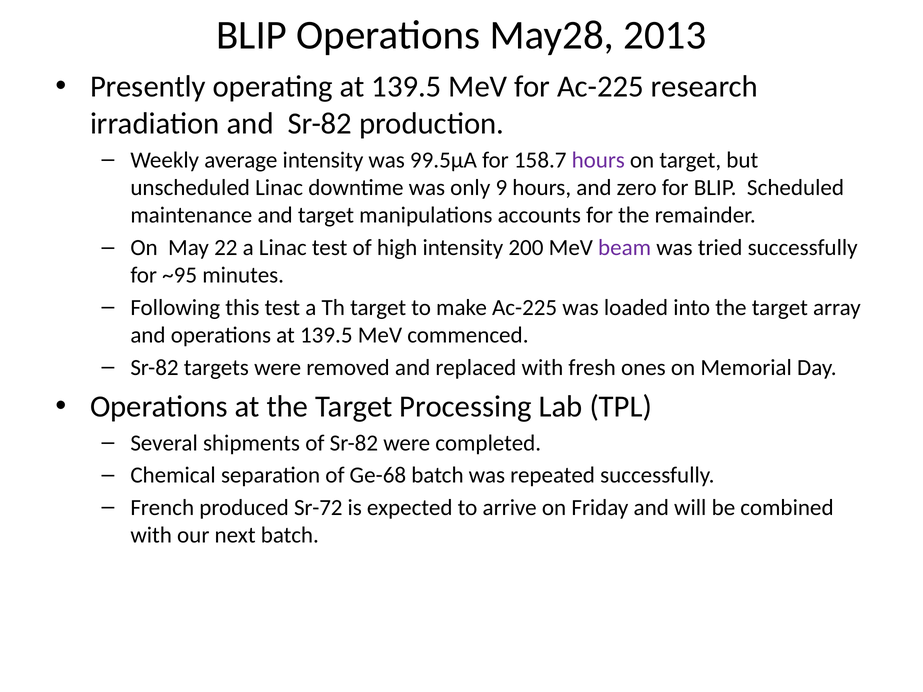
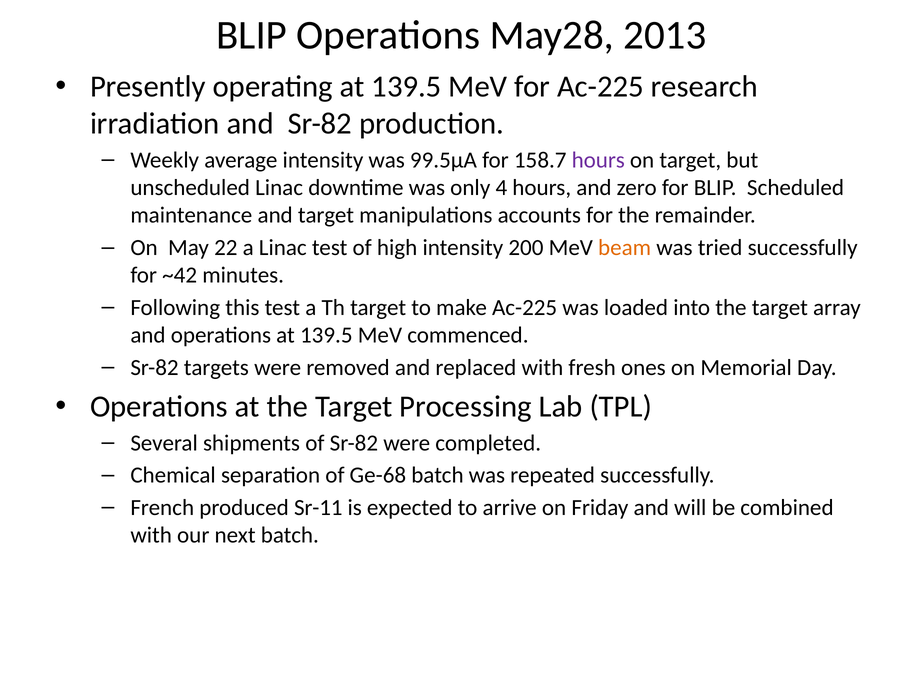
9: 9 -> 4 (501, 188)
beam colour: purple -> orange (625, 248)
~95: ~95 -> ~42 (180, 275)
Sr-72: Sr-72 -> Sr-11 (318, 508)
